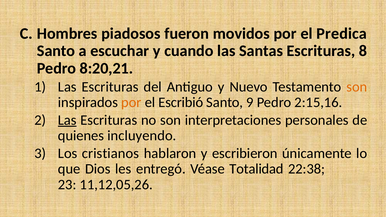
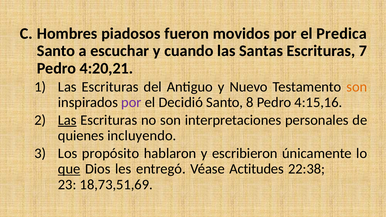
8: 8 -> 7 (363, 51)
8:20,21: 8:20,21 -> 4:20,21 (106, 68)
por colour: orange -> purple (131, 102)
Escribió: Escribió -> Decidió (181, 102)
9: 9 -> 8 (250, 102)
2:15,16: 2:15,16 -> 4:15,16 (318, 102)
cristianos: cristianos -> propósito (111, 153)
que underline: none -> present (69, 169)
Totalidad: Totalidad -> Actitudes (257, 169)
11,12,05,26: 11,12,05,26 -> 18,73,51,69 (116, 185)
